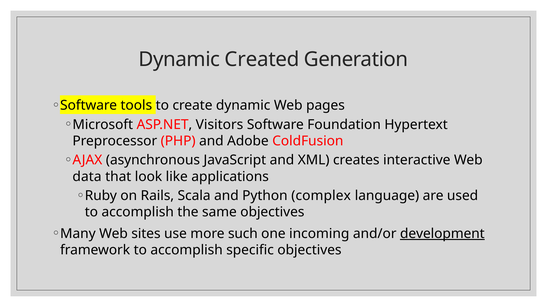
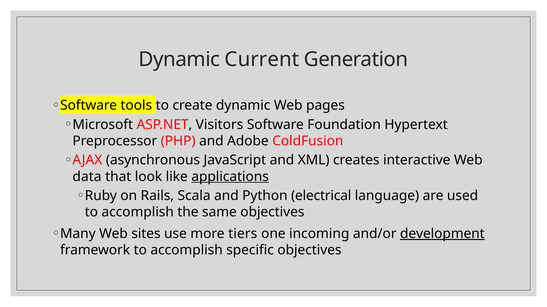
Created: Created -> Current (262, 59)
applications underline: none -> present (230, 177)
complex: complex -> electrical (321, 196)
such: such -> tiers (243, 234)
